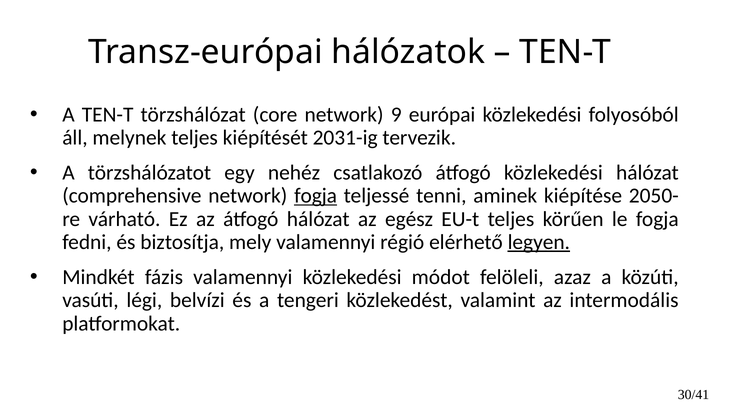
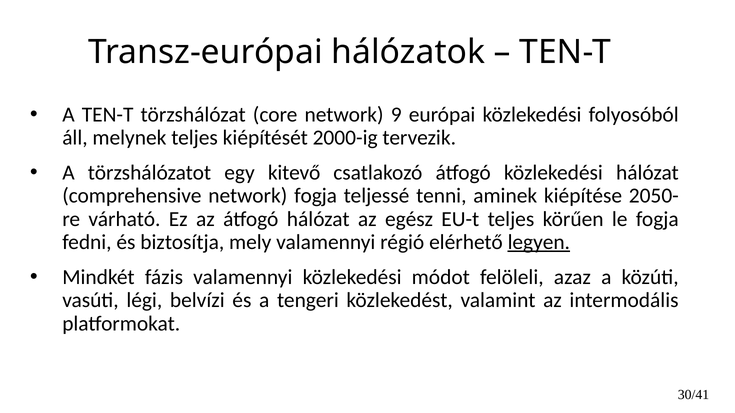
2031-ig: 2031-ig -> 2000-ig (345, 138)
nehéz: nehéz -> kitevő (294, 173)
fogja underline: present -> none (316, 196)
